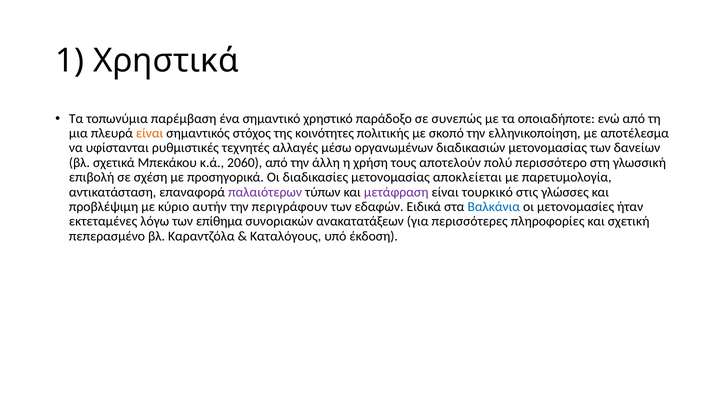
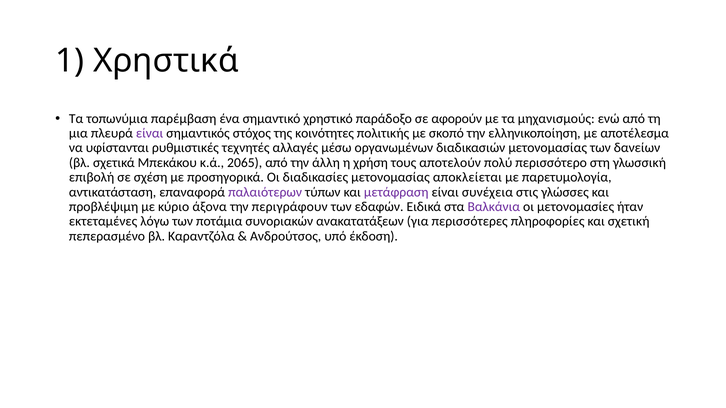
συνεπώς: συνεπώς -> αφορούν (457, 119)
οποιαδήποτε: οποιαδήποτε -> μηχανισμούς (556, 119)
είναι colour: orange -> purple (150, 133)
2060: 2060 -> 2065 (245, 163)
τουρκικό: τουρκικό -> συνέχεια (487, 192)
αυτήν: αυτήν -> άξονα (210, 207)
Βαλκάνια colour: blue -> purple (494, 207)
επίθημα: επίθημα -> ποτάμια (219, 222)
Καταλόγους: Καταλόγους -> Ανδρούτσος (286, 236)
